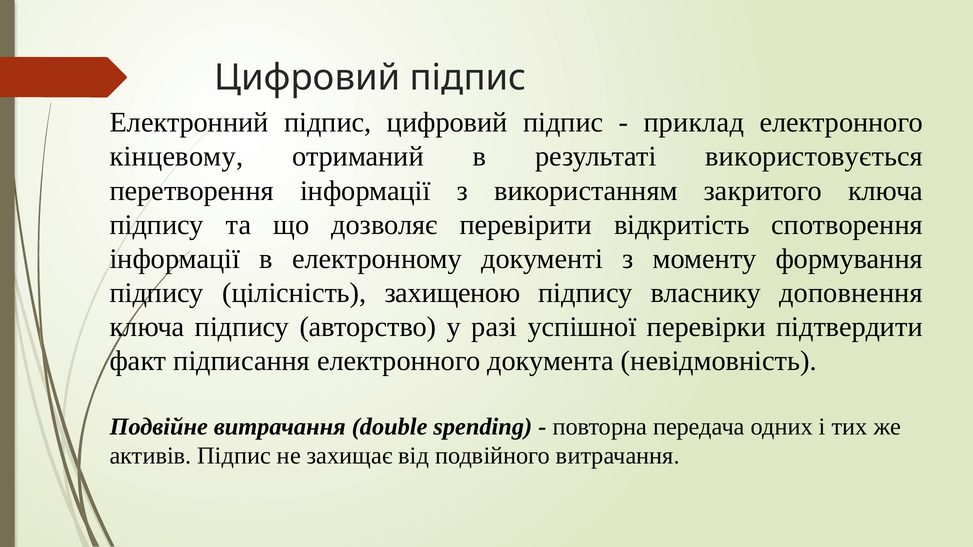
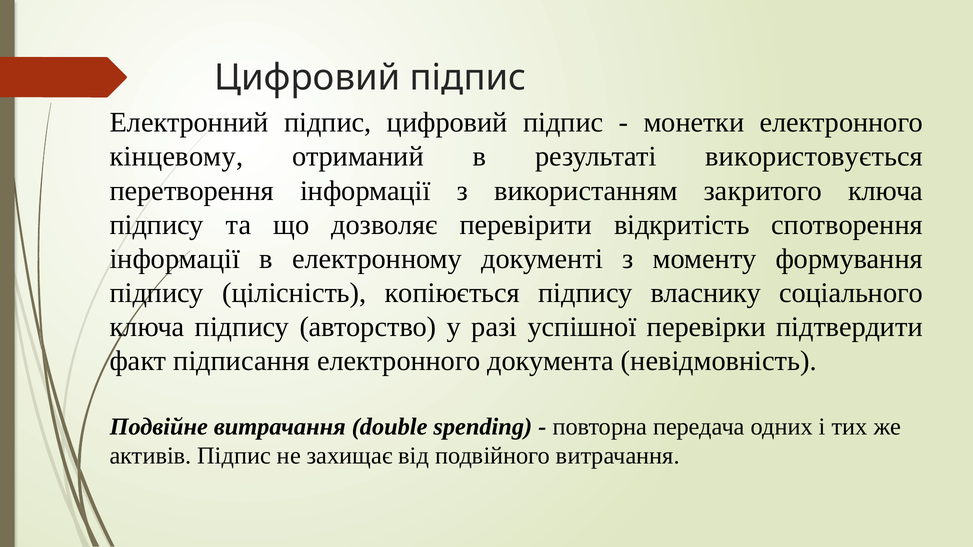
приклад: приклад -> монетки (694, 123)
захищеною: захищеною -> копіюється (452, 293)
доповнення: доповнення -> соціального (851, 293)
